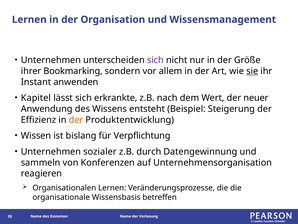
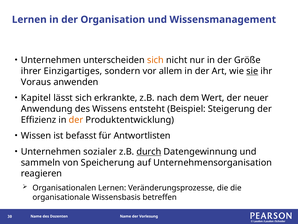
sich colour: purple -> orange (155, 60)
Bookmarking: Bookmarking -> Einzigartiges (73, 71)
Instant: Instant -> Voraus (36, 82)
bislang: bislang -> befasst (81, 135)
Verpflichtung: Verpflichtung -> Antwortlisten (142, 135)
durch underline: none -> present (149, 151)
Konferenzen: Konferenzen -> Speicherung (108, 162)
